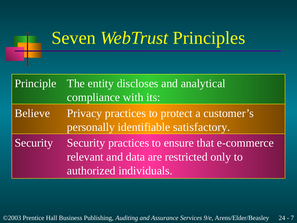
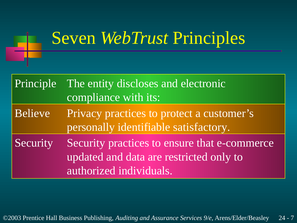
analytical: analytical -> electronic (203, 83)
relevant: relevant -> updated (85, 157)
